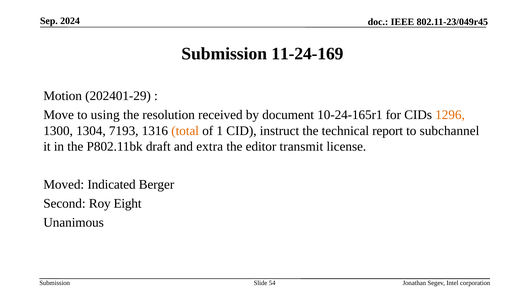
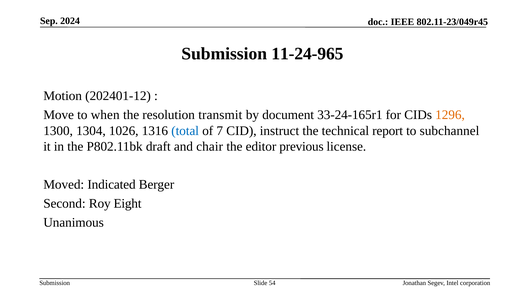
11-24-169: 11-24-169 -> 11-24-965 (307, 54)
202401-29: 202401-29 -> 202401-12 (118, 96)
using: using -> when (105, 115)
received: received -> transmit (220, 115)
10-24-165r1: 10-24-165r1 -> 33-24-165r1 (350, 115)
7193: 7193 -> 1026 (124, 131)
total colour: orange -> blue (185, 131)
1: 1 -> 7 (220, 131)
extra: extra -> chair (210, 147)
transmit: transmit -> previous (301, 147)
